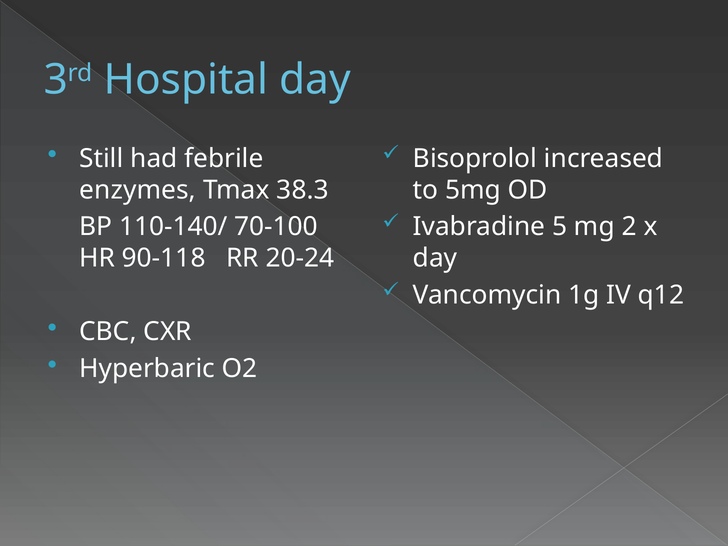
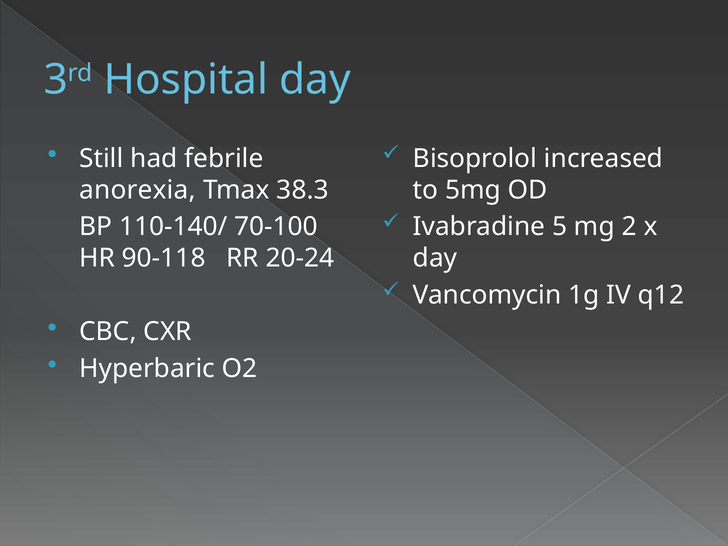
enzymes: enzymes -> anorexia (138, 190)
